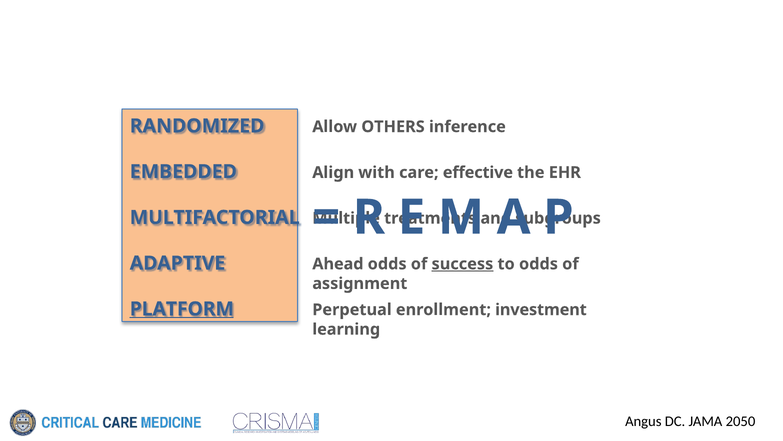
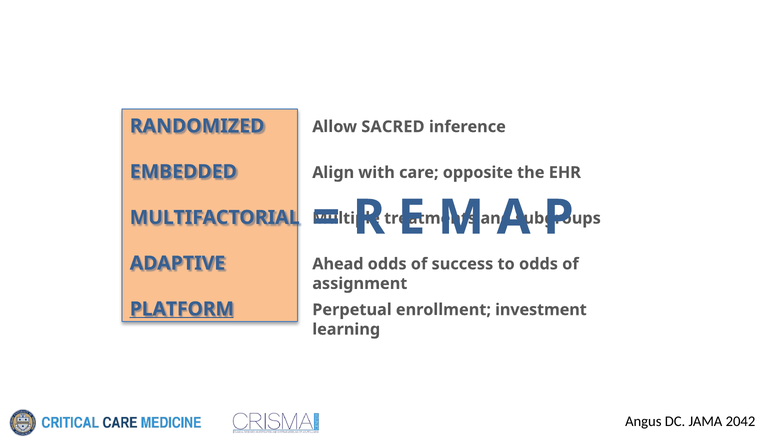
OTHERS: OTHERS -> SACRED (393, 127)
effective: effective -> opposite (478, 172)
success underline: present -> none (462, 264)
2050: 2050 -> 2042 (740, 421)
